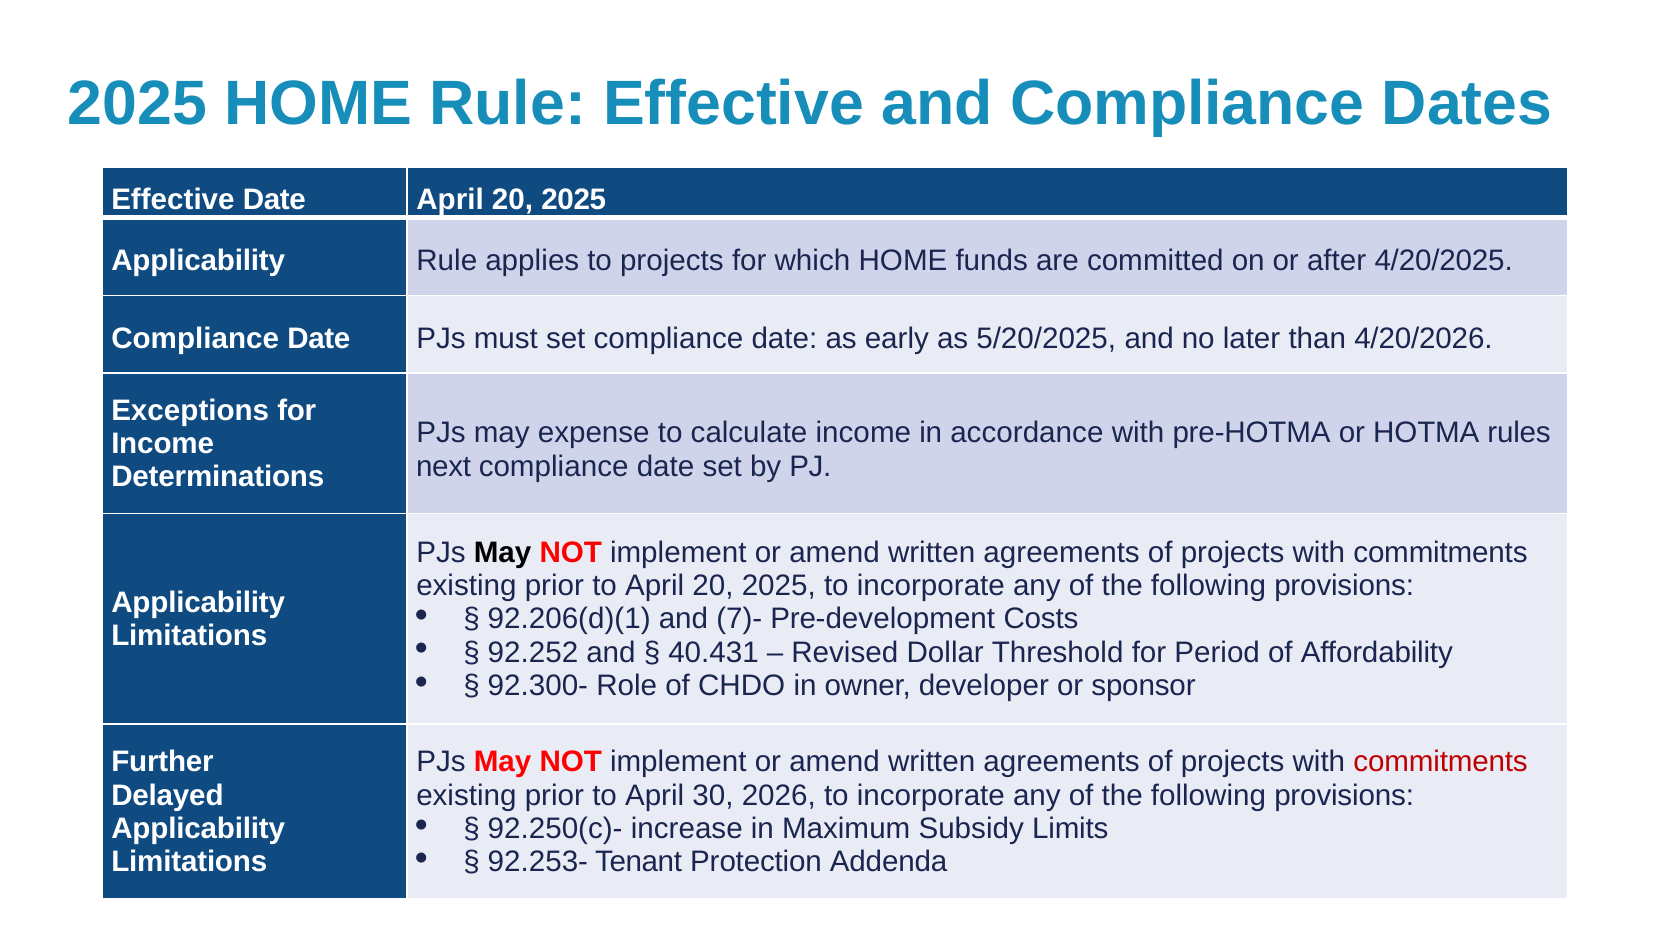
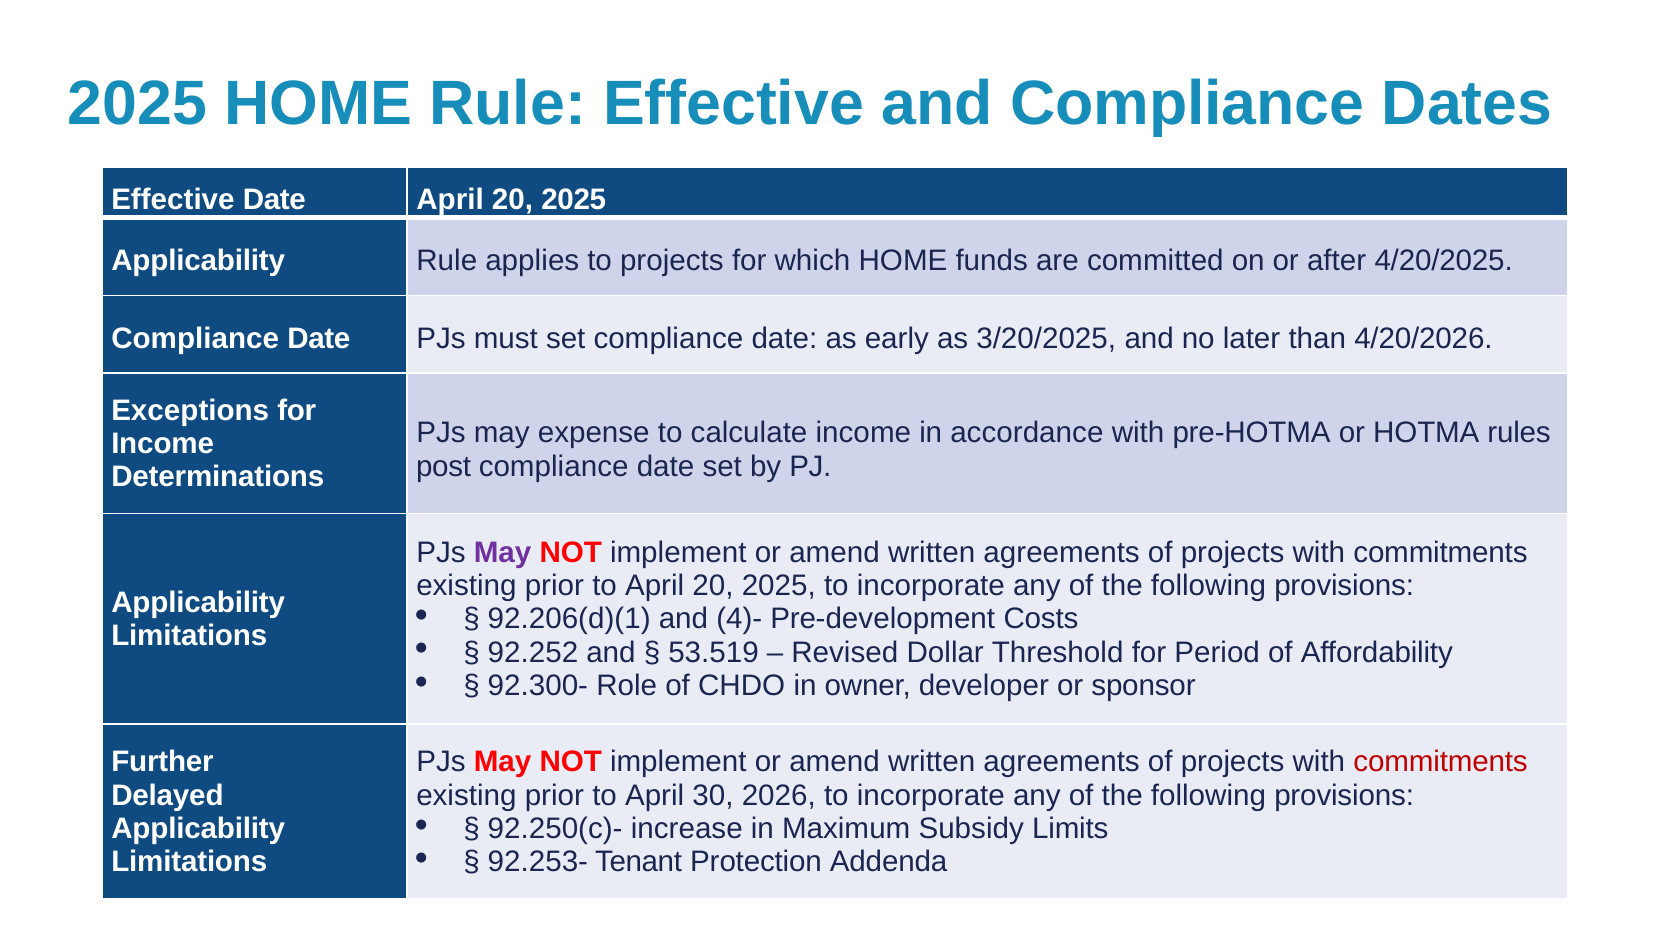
5/20/2025: 5/20/2025 -> 3/20/2025 (1046, 338)
next: next -> post (444, 466)
May colour: black -> purple (503, 552)
7)-: 7)- -> 4)- (739, 619)
40.431: 40.431 -> 53.519 (714, 652)
